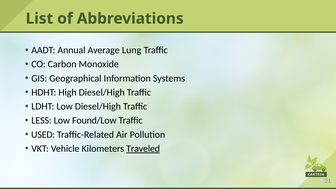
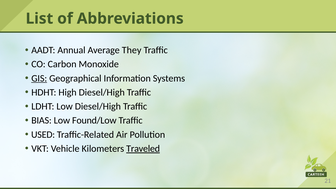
Lung: Lung -> They (132, 50)
GIS underline: none -> present (39, 78)
LESS: LESS -> BIAS (41, 121)
